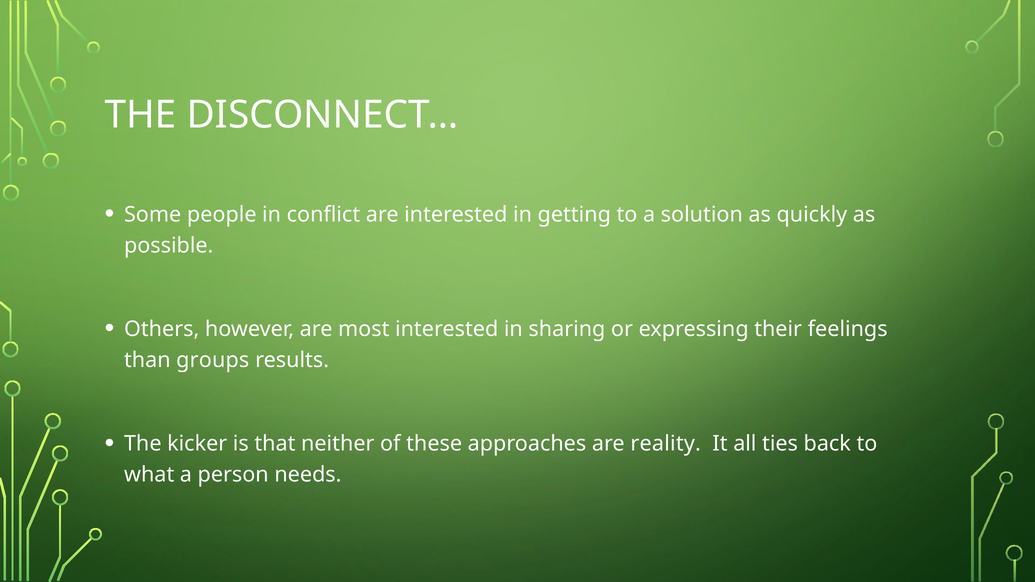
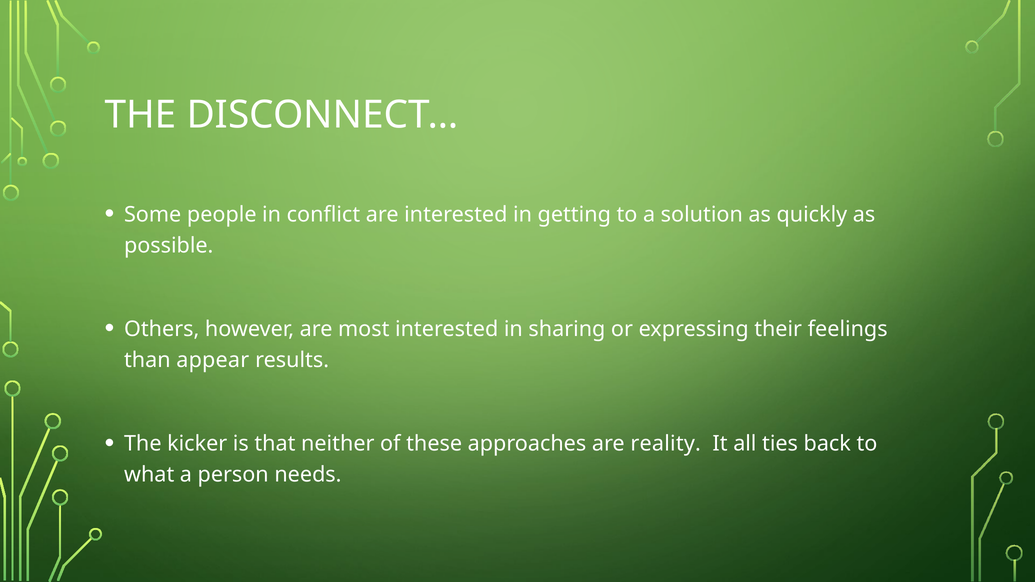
groups: groups -> appear (213, 360)
